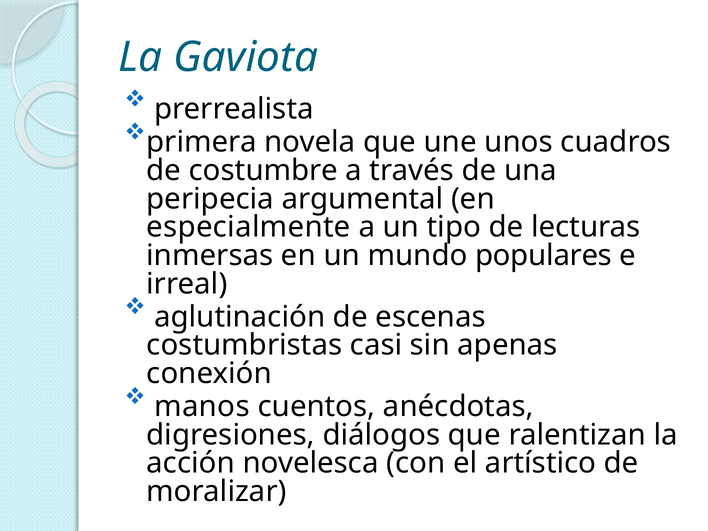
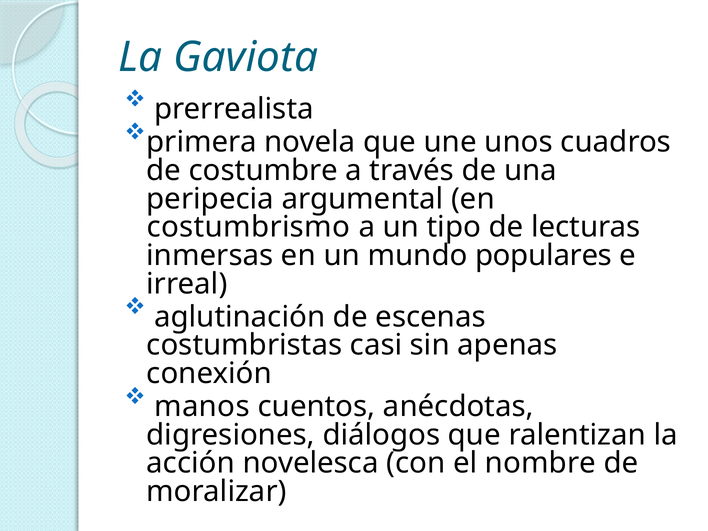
especialmente: especialmente -> costumbrismo (248, 227)
artístico: artístico -> nombre (541, 463)
